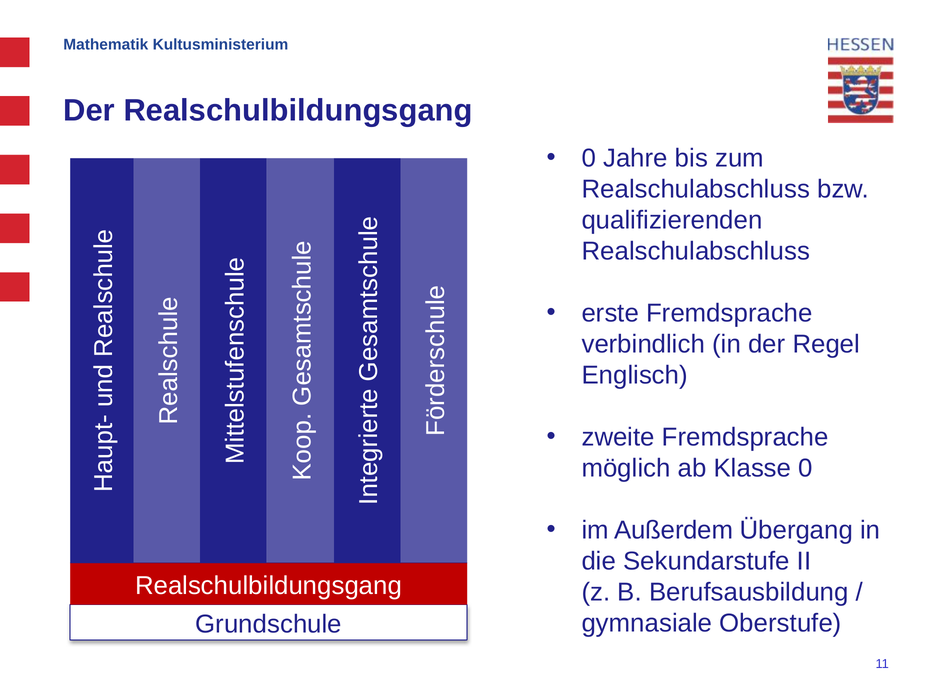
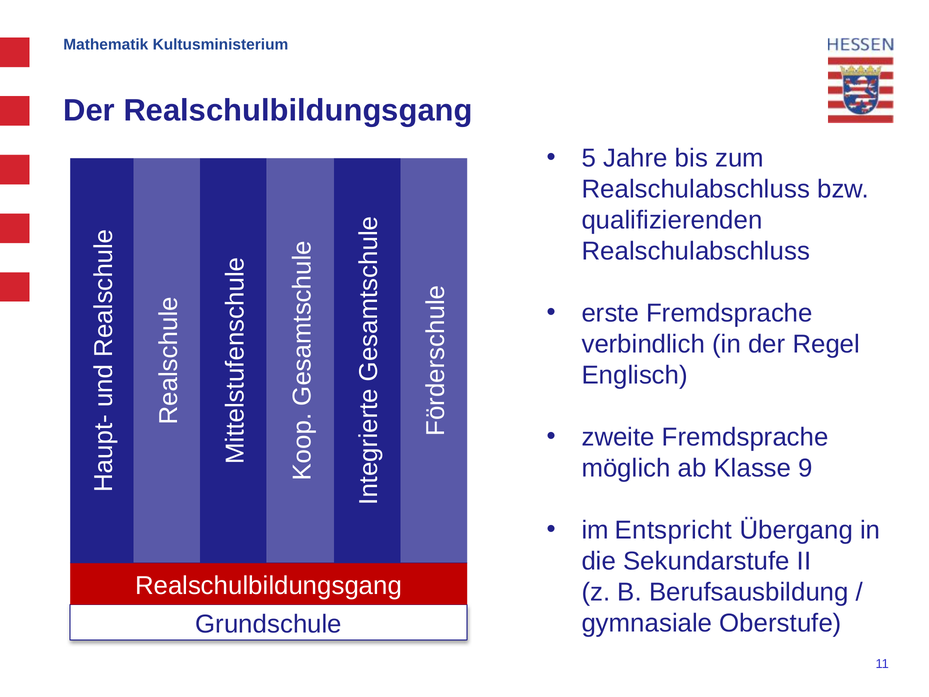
0: 0 -> 5 (589, 158)
Klasse 0: 0 -> 9 (806, 468)
Außerdem: Außerdem -> Entspricht (673, 530)
